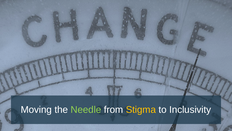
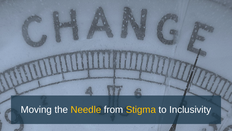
Needle colour: light green -> yellow (86, 109)
